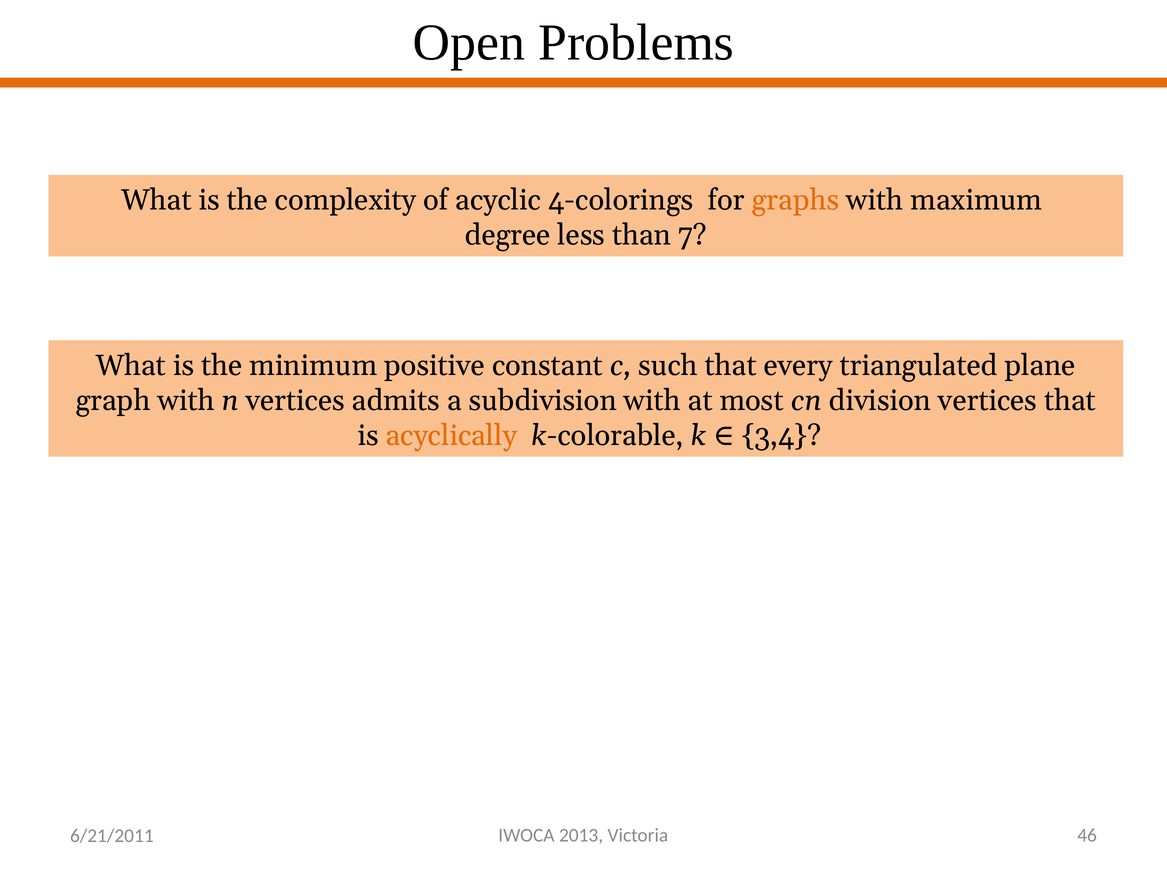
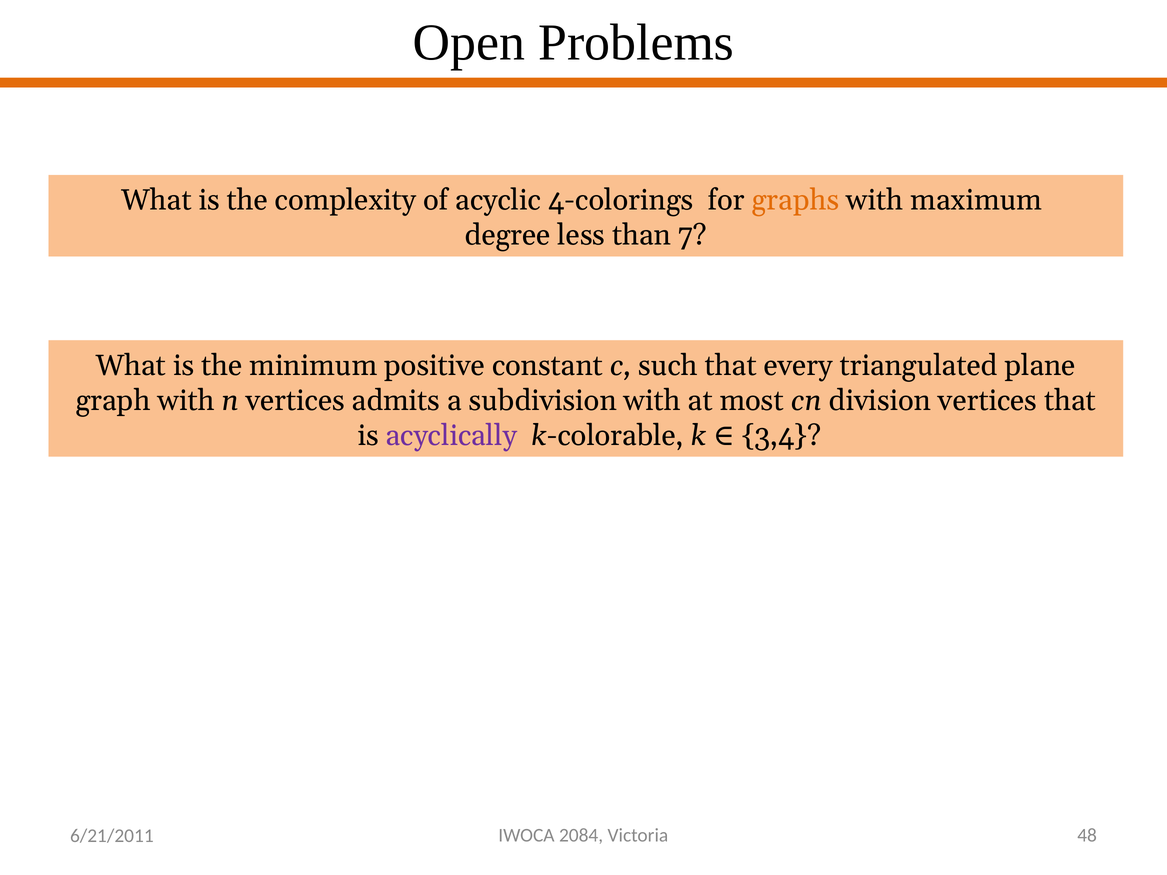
acyclically colour: orange -> purple (451, 436)
2013: 2013 -> 2084 (581, 836)
46: 46 -> 48 (1087, 836)
